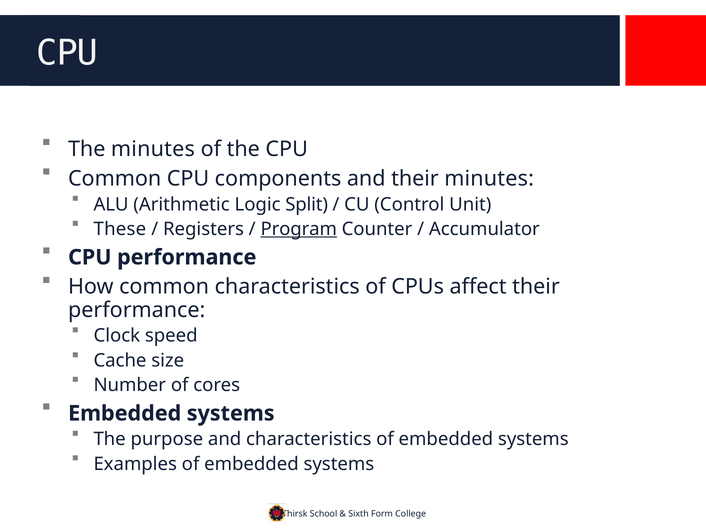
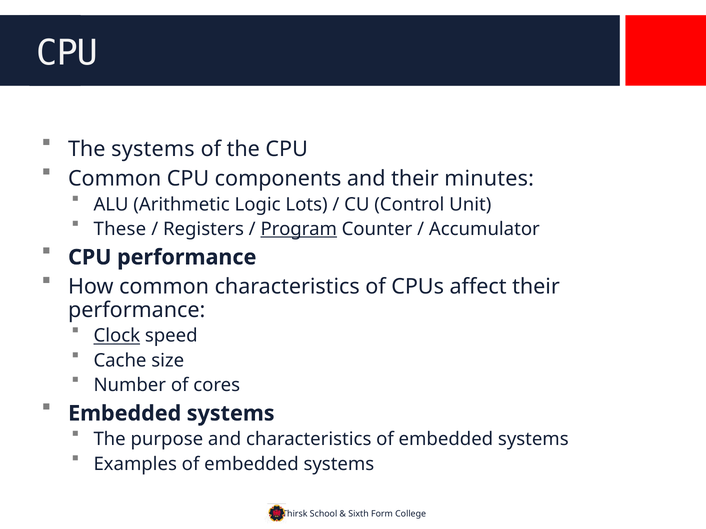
The minutes: minutes -> systems (153, 149)
Split: Split -> Lots (307, 205)
Clock underline: none -> present (117, 336)
